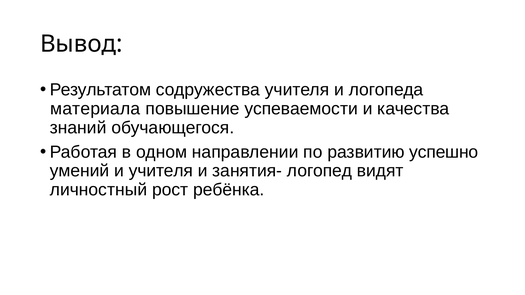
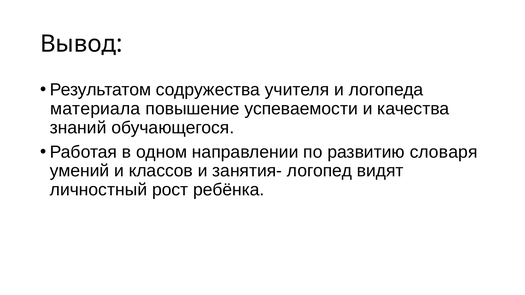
успешно: успешно -> словаря (444, 152)
и учителя: учителя -> классов (161, 171)
